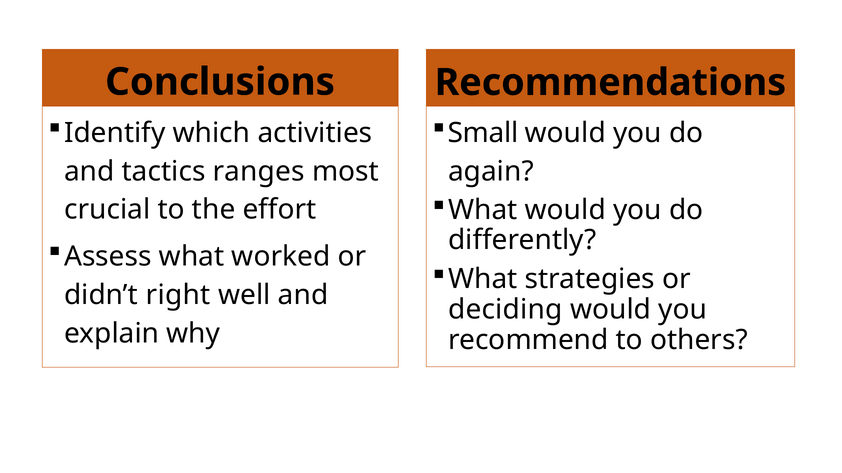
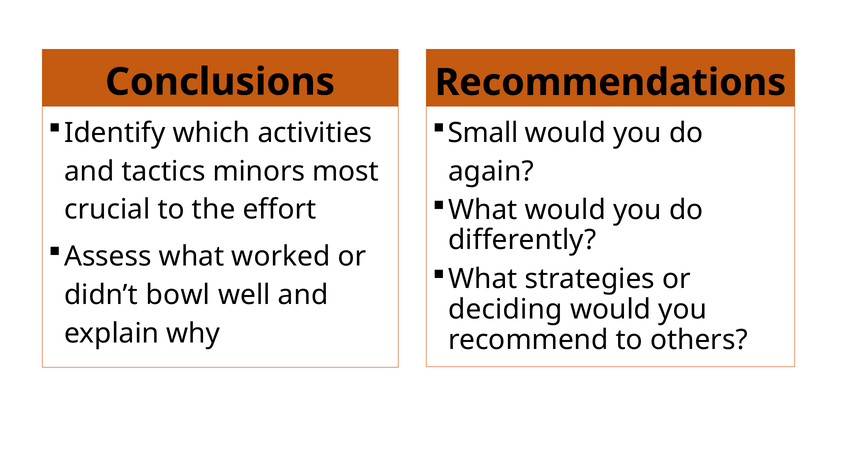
ranges: ranges -> minors (259, 171)
right: right -> bowl (178, 295)
